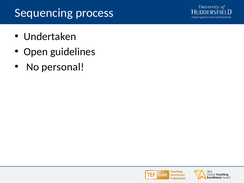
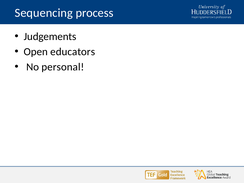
Undertaken: Undertaken -> Judgements (50, 37)
guidelines: guidelines -> educators (73, 52)
